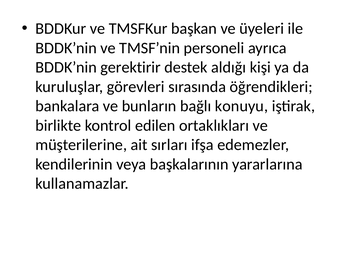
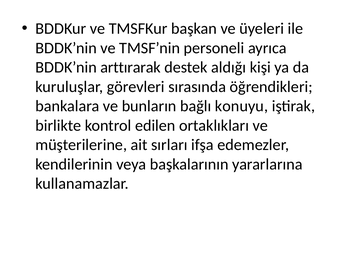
gerektirir: gerektirir -> arttırarak (131, 67)
